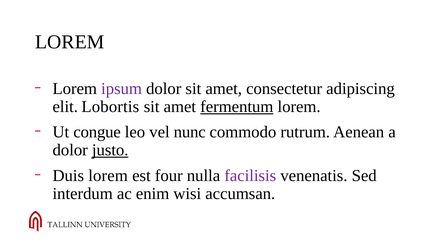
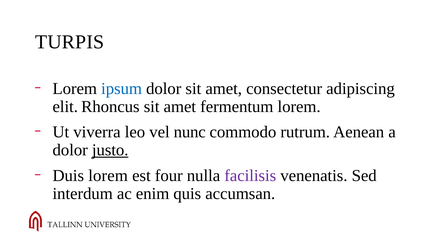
LOREM: LOREM -> TURPIS (70, 42)
ipsum colour: purple -> blue (122, 89)
Lobortis: Lobortis -> Rhoncus (110, 107)
fermentum underline: present -> none (237, 107)
congue: congue -> viverra (97, 132)
wisi: wisi -> quis (187, 194)
